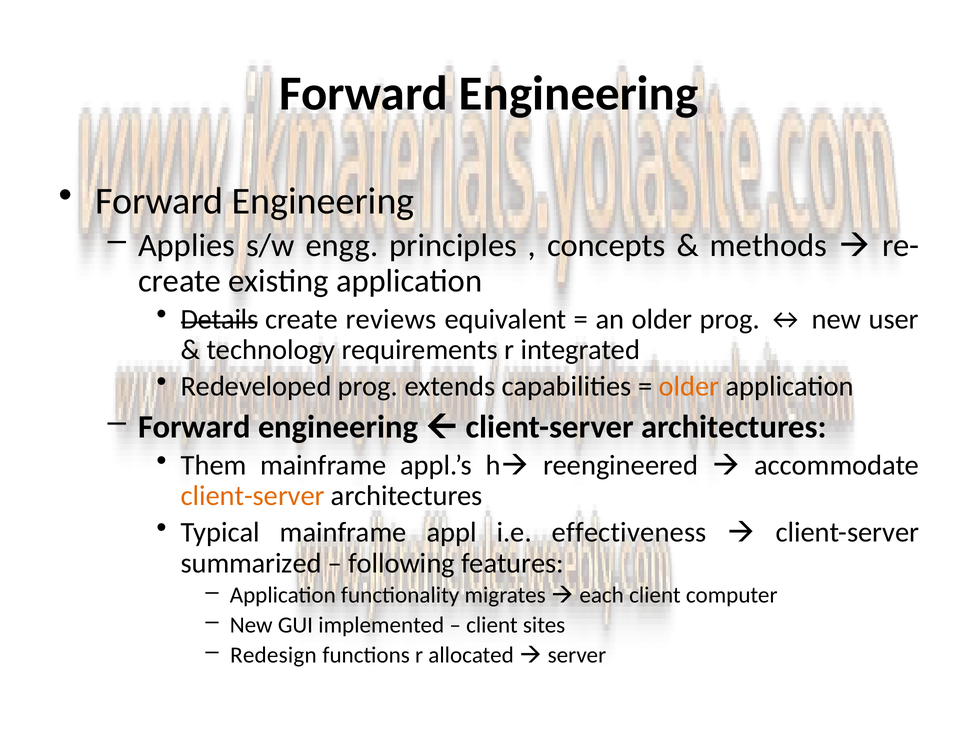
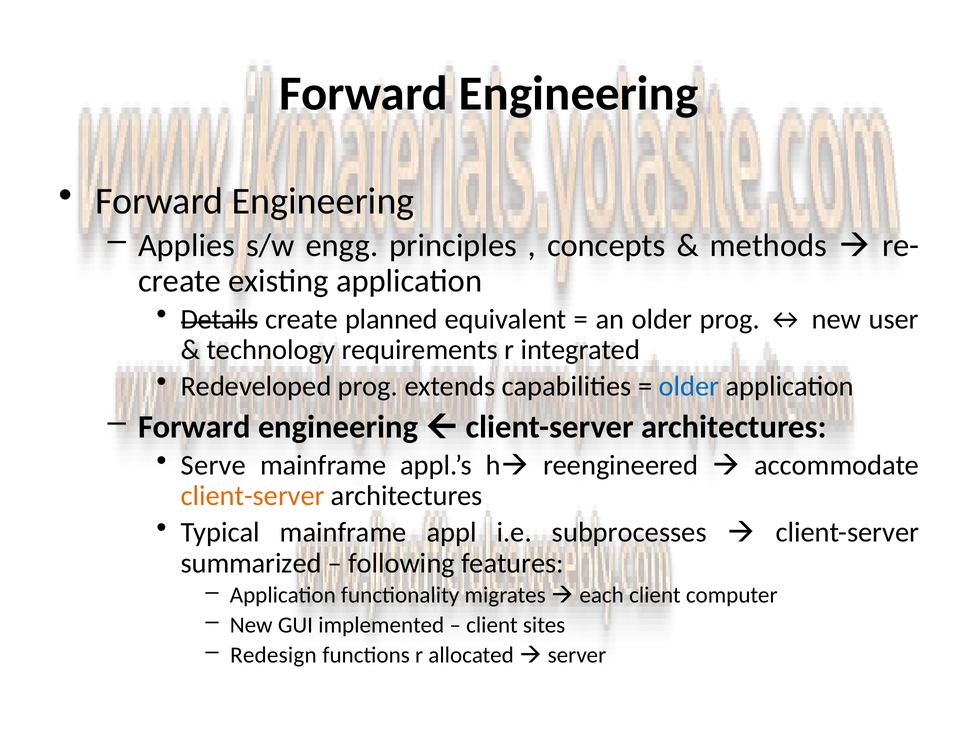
reviews: reviews -> planned (391, 319)
older colour: orange -> blue (689, 387)
Them: Them -> Serve (214, 465)
effectiveness: effectiveness -> subprocesses (629, 533)
